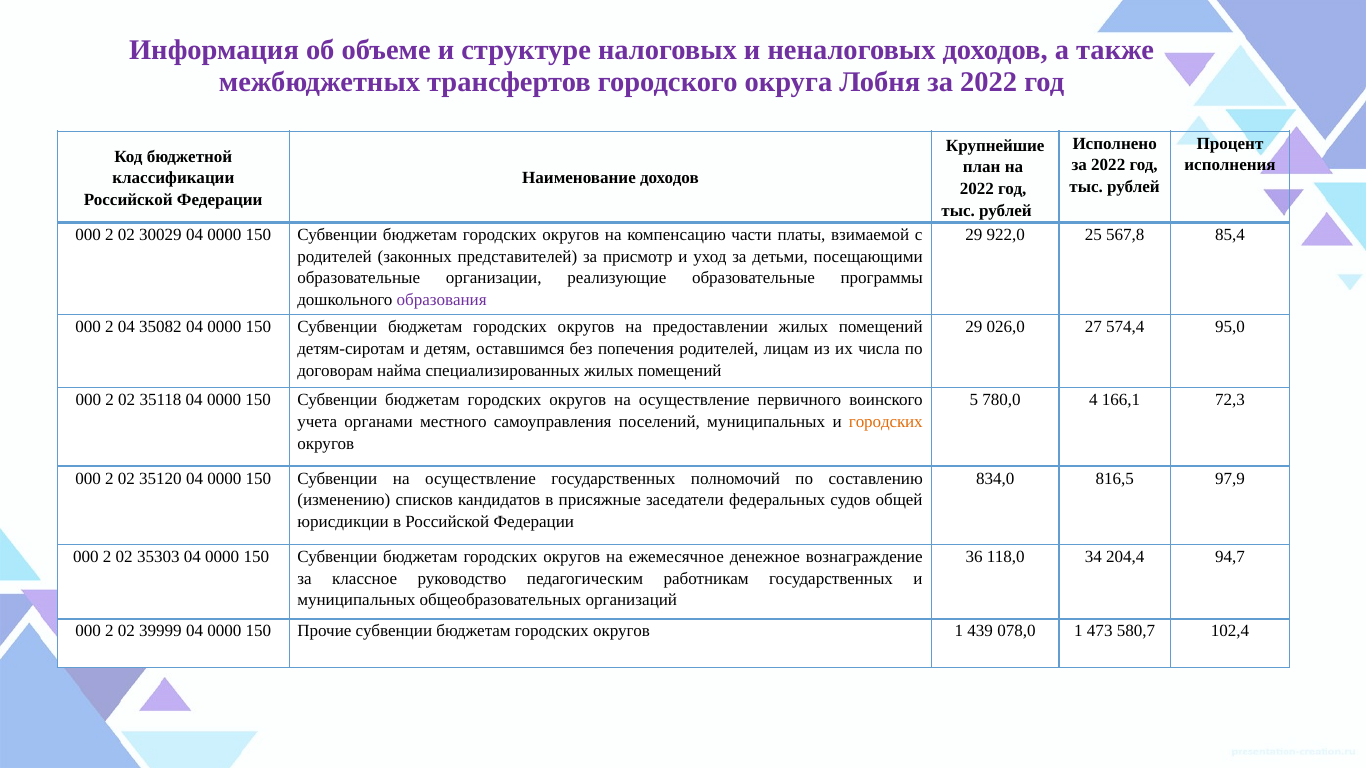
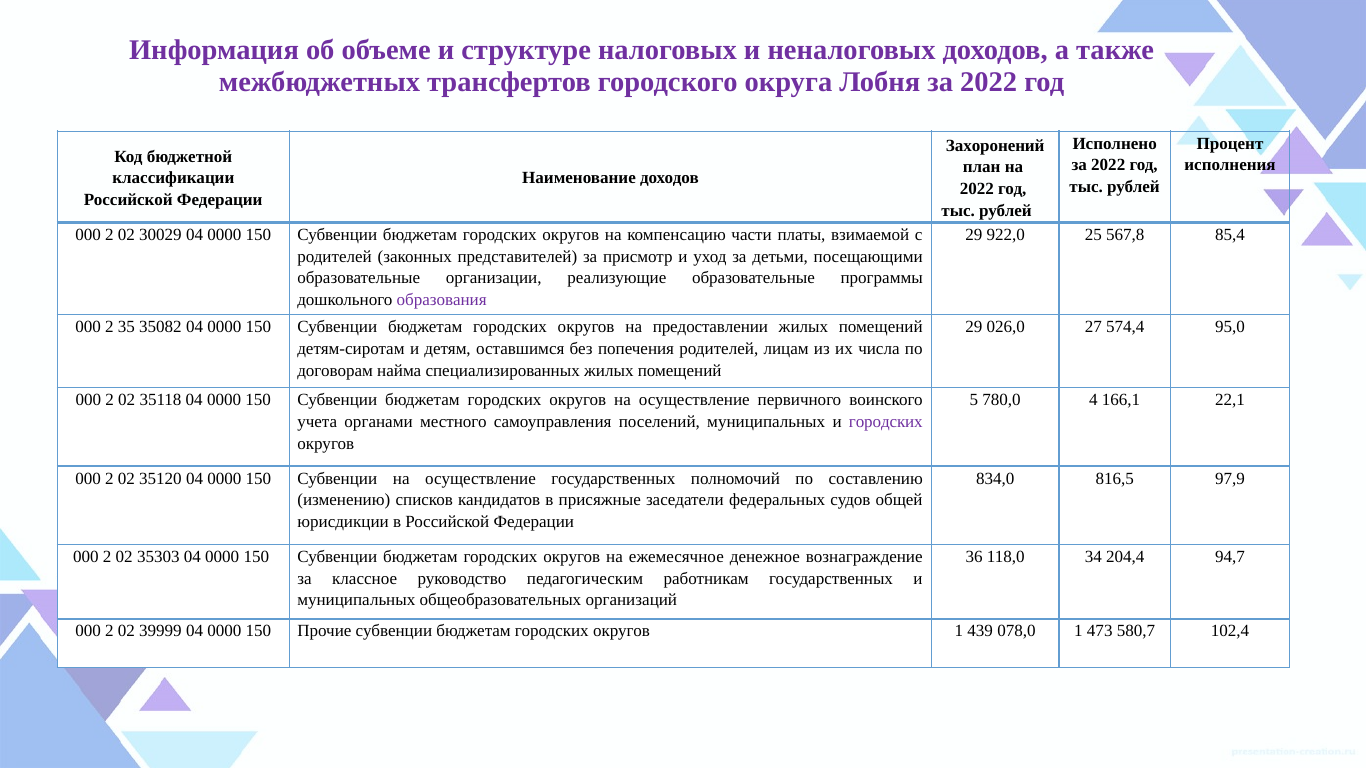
Крупнейшие: Крупнейшие -> Захоронений (995, 146)
2 04: 04 -> 35 (126, 327)
72,3: 72,3 -> 22,1 (1230, 400)
городских colour: orange -> purple (886, 422)
